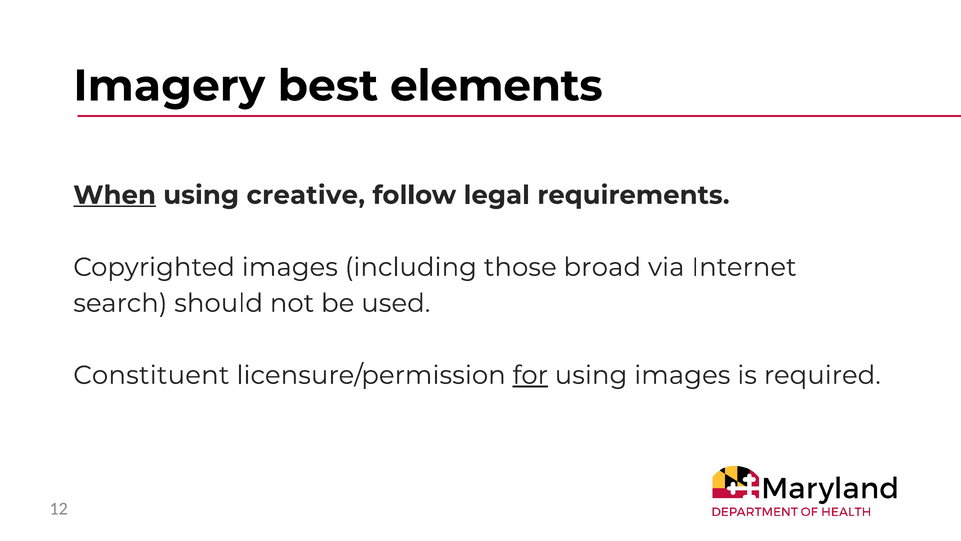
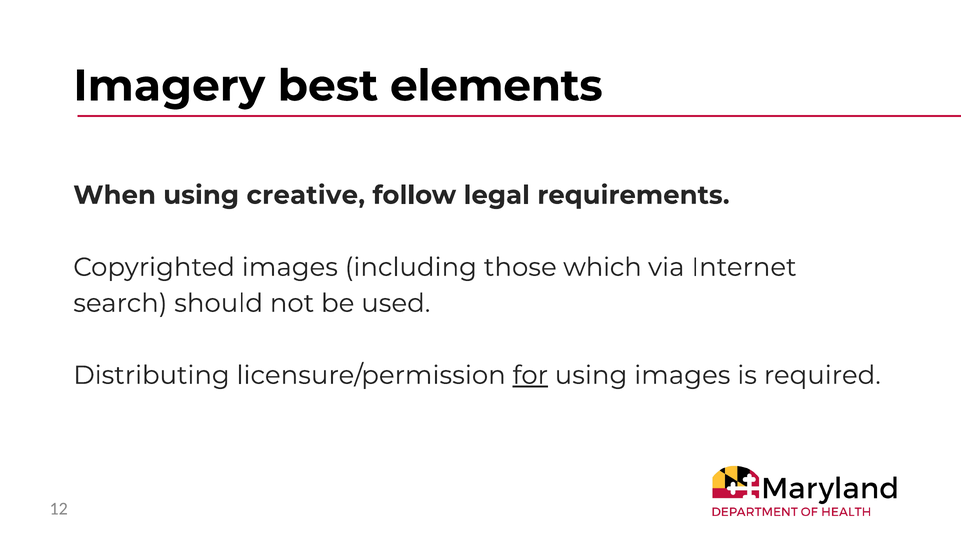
When underline: present -> none (115, 195)
broad: broad -> which (602, 267)
Constituent: Constituent -> Distributing (151, 375)
